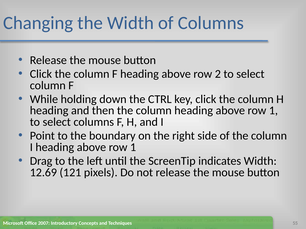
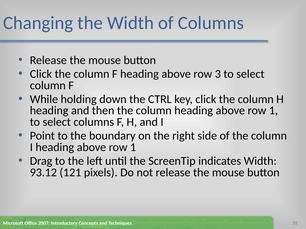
2: 2 -> 3 (218, 74)
12.69: 12.69 -> 93.12 (43, 173)
